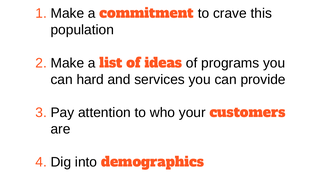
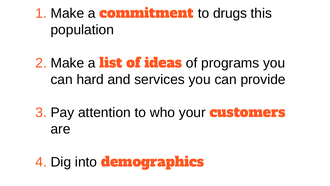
crave: crave -> drugs (230, 13)
